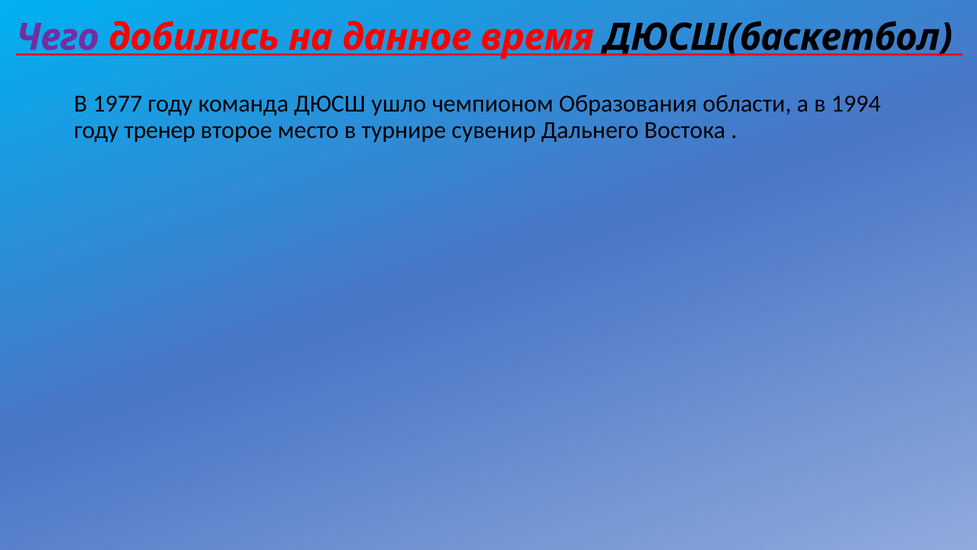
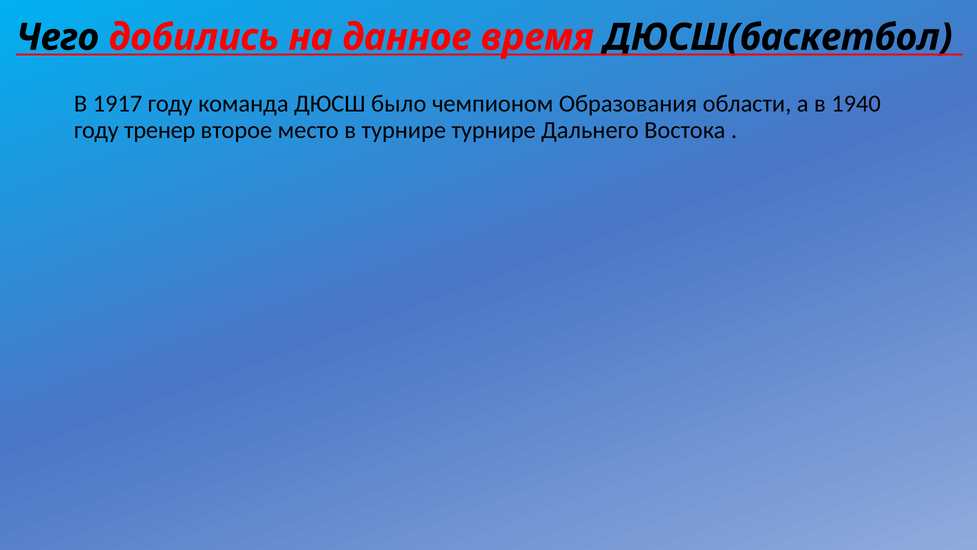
Чего colour: purple -> black (58, 37)
1977: 1977 -> 1917 (118, 104)
ушло: ушло -> было (399, 104)
1994: 1994 -> 1940 (856, 104)
турнире сувенир: сувенир -> турнире (494, 130)
